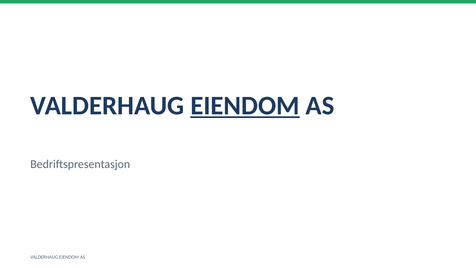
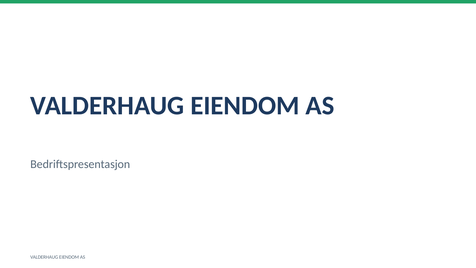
EIENDOM underline: present -> none (245, 106)
